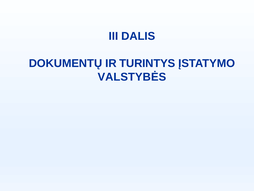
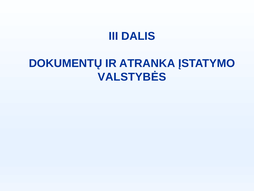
TURINTYS: TURINTYS -> ATRANKA (147, 63)
